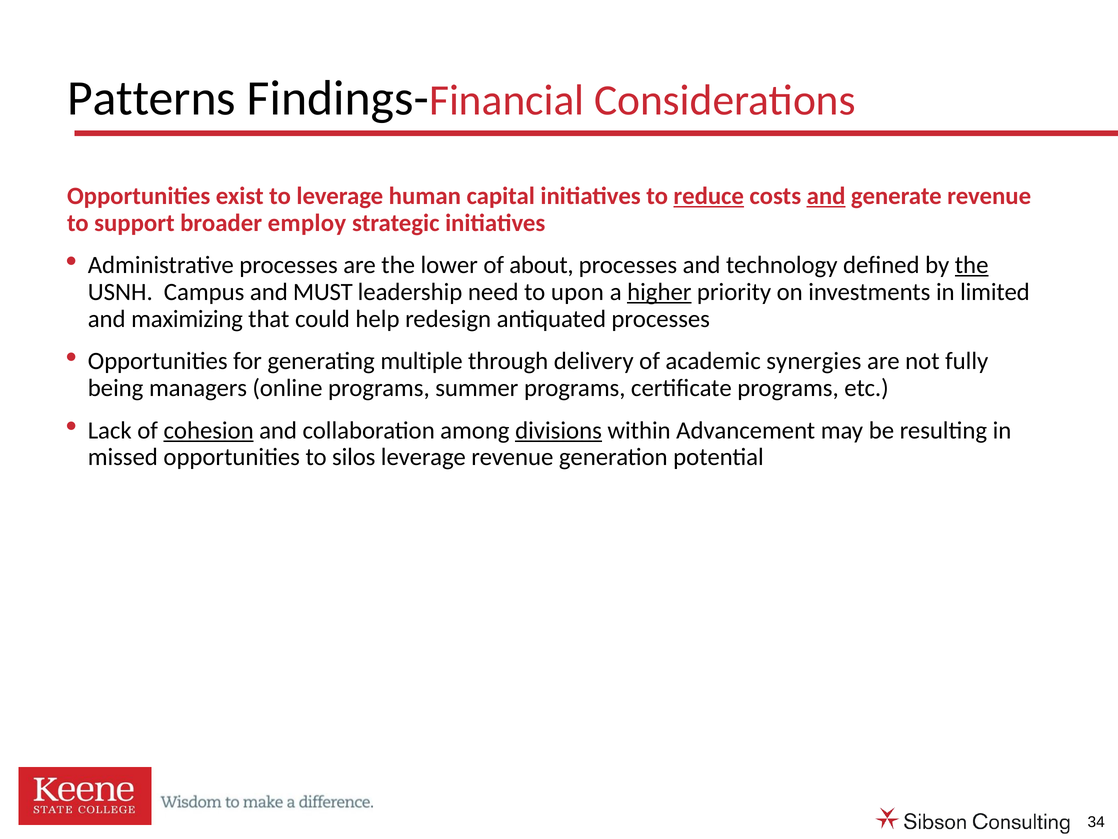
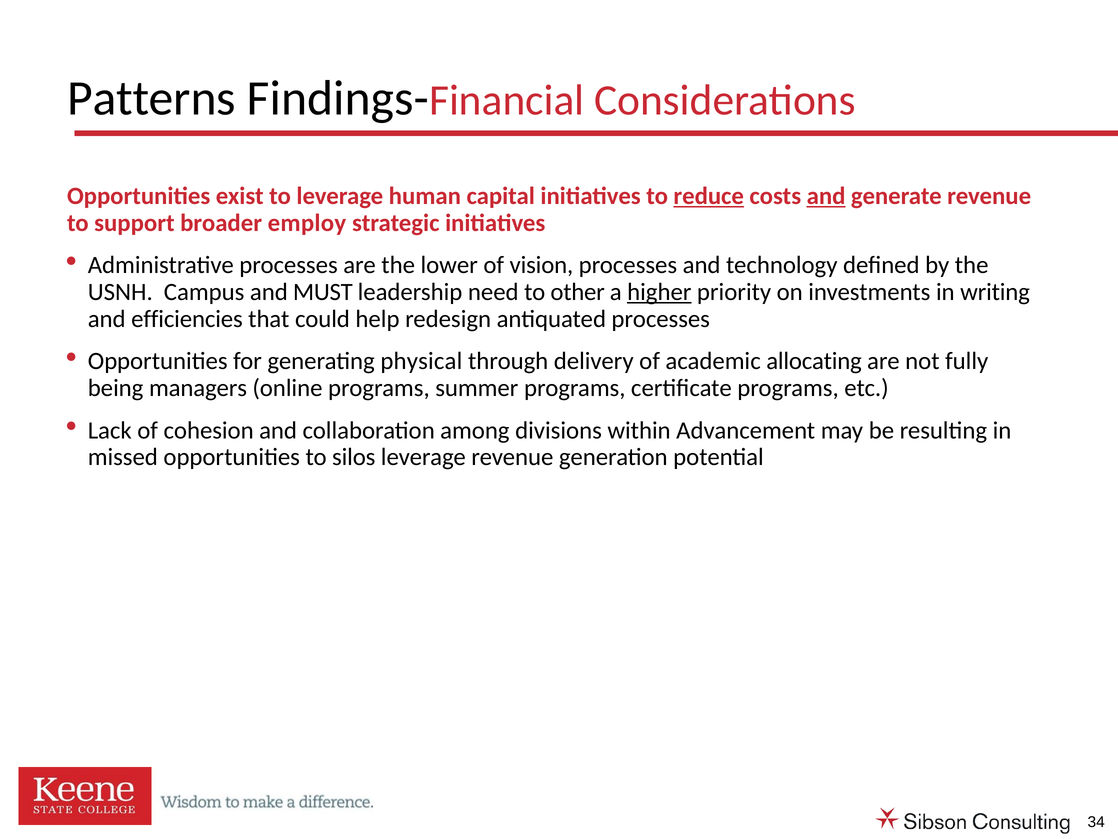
about: about -> vision (541, 265)
the underline: present -> none (972, 265)
upon: upon -> other (578, 292)
limited: limited -> writing (995, 292)
maximizing: maximizing -> efficiencies (187, 319)
multiple: multiple -> physical (421, 361)
synergies: synergies -> allocating (814, 361)
cohesion underline: present -> none (209, 430)
divisions underline: present -> none (558, 430)
